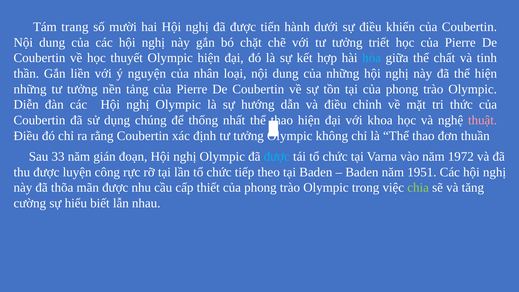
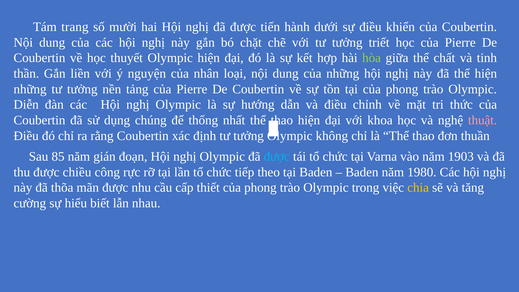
hòa colour: light blue -> light green (372, 58)
33: 33 -> 85 (58, 156)
1972: 1972 -> 1903 (461, 156)
luyện: luyện -> chiều (77, 172)
1951: 1951 -> 1980 (422, 172)
chia colour: light green -> yellow (418, 188)
